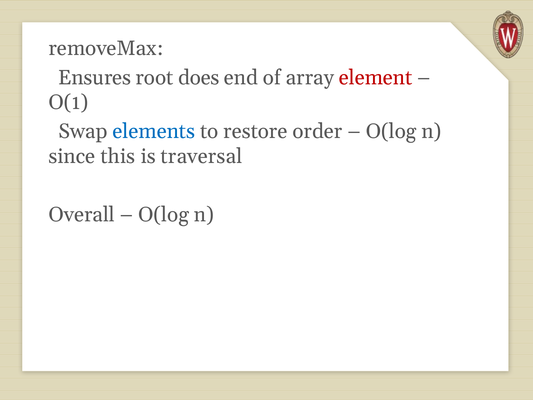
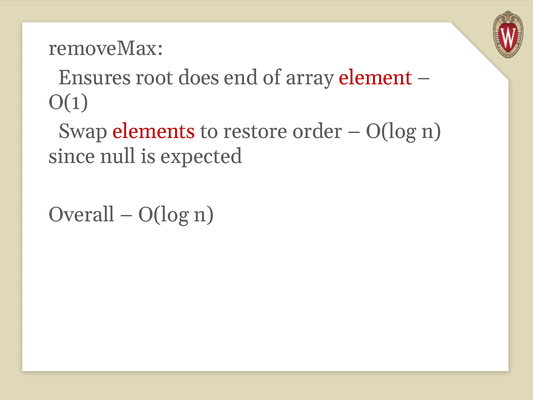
elements colour: blue -> red (154, 131)
this: this -> null (118, 156)
traversal: traversal -> expected (202, 156)
